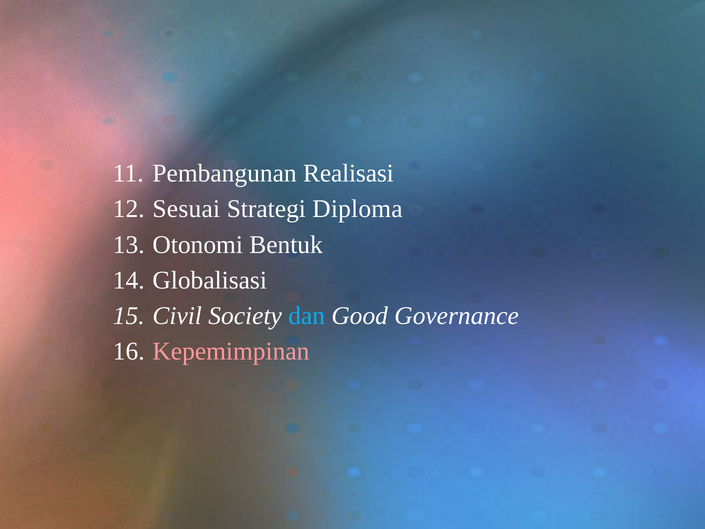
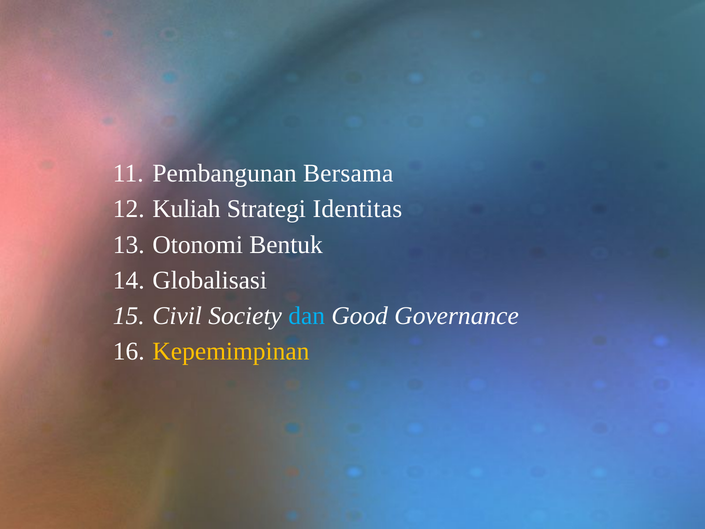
Realisasi: Realisasi -> Bersama (348, 173)
Sesuai: Sesuai -> Kuliah (187, 209)
Diploma: Diploma -> Identitas (357, 209)
Kepemimpinan colour: pink -> yellow (231, 351)
